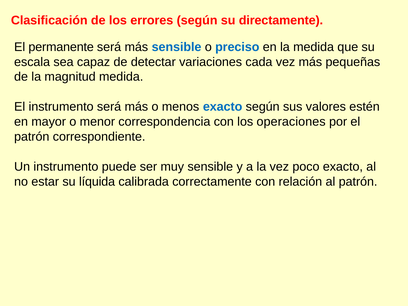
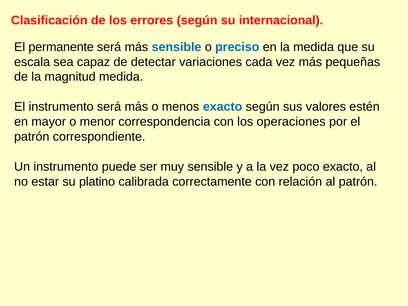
directamente: directamente -> internacional (281, 20)
líquida: líquida -> platino (97, 182)
